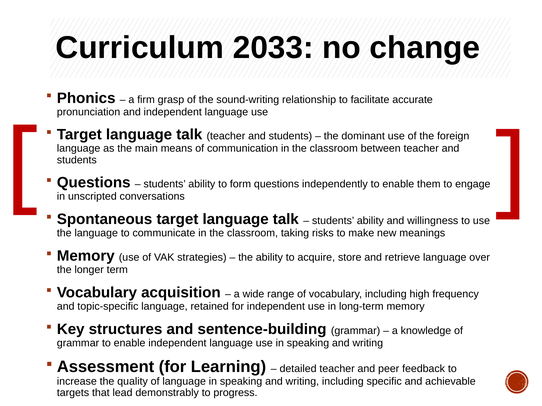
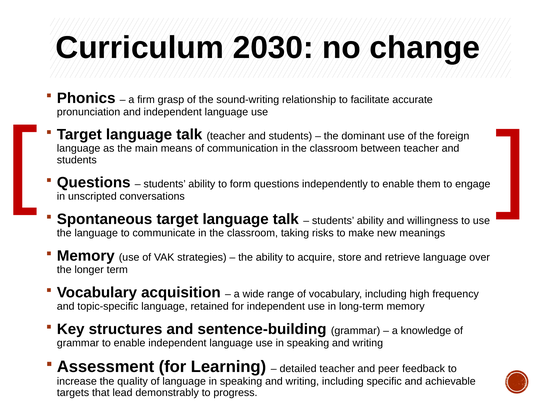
2033: 2033 -> 2030 (273, 48)
